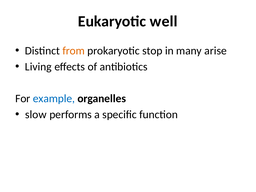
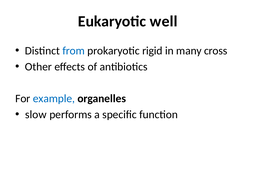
from colour: orange -> blue (74, 51)
stop: stop -> rigid (152, 51)
arise: arise -> cross (216, 51)
Living: Living -> Other (38, 67)
